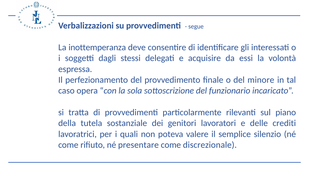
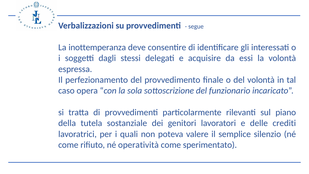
del minore: minore -> volontà (261, 80)
presentare: presentare -> operatività (138, 145)
discrezionale: discrezionale -> sperimentato (210, 145)
